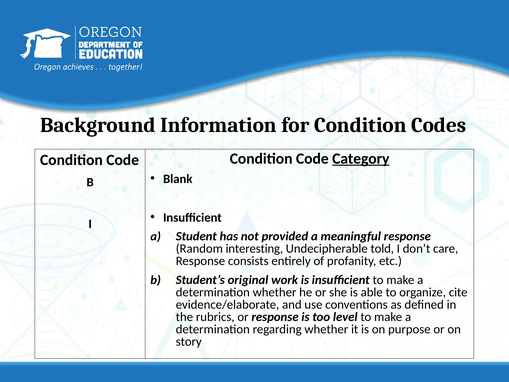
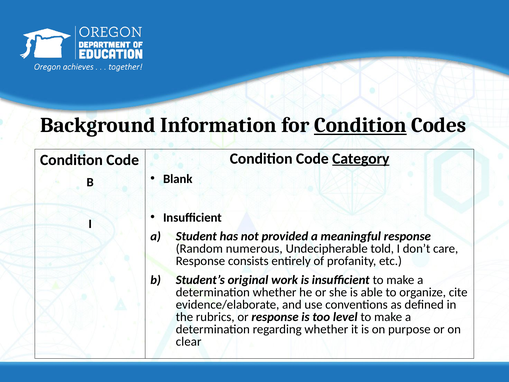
Condition underline: none -> present (360, 125)
interesting: interesting -> numerous (254, 249)
story: story -> clear (189, 341)
